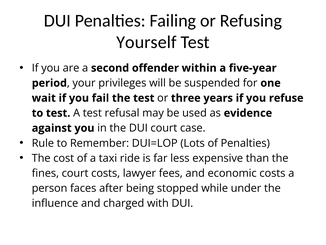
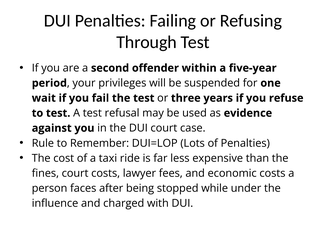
Yourself: Yourself -> Through (147, 42)
